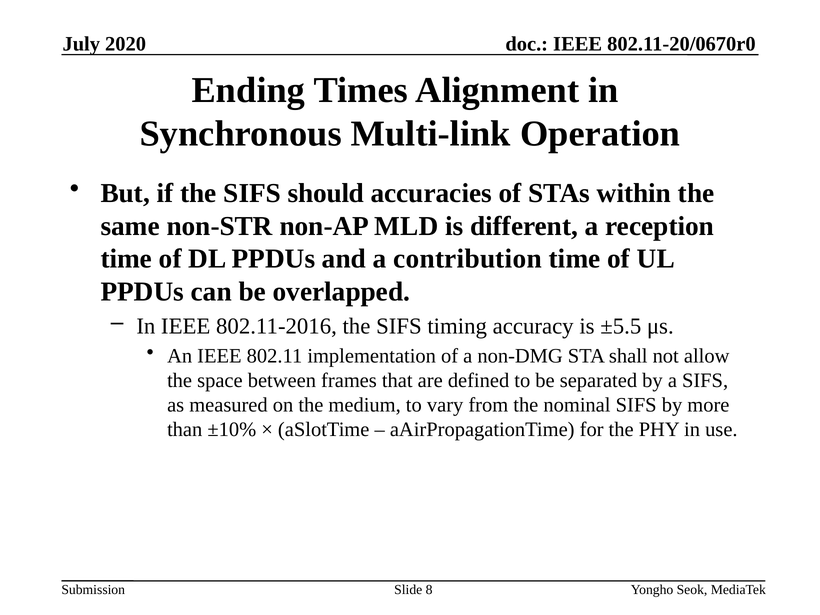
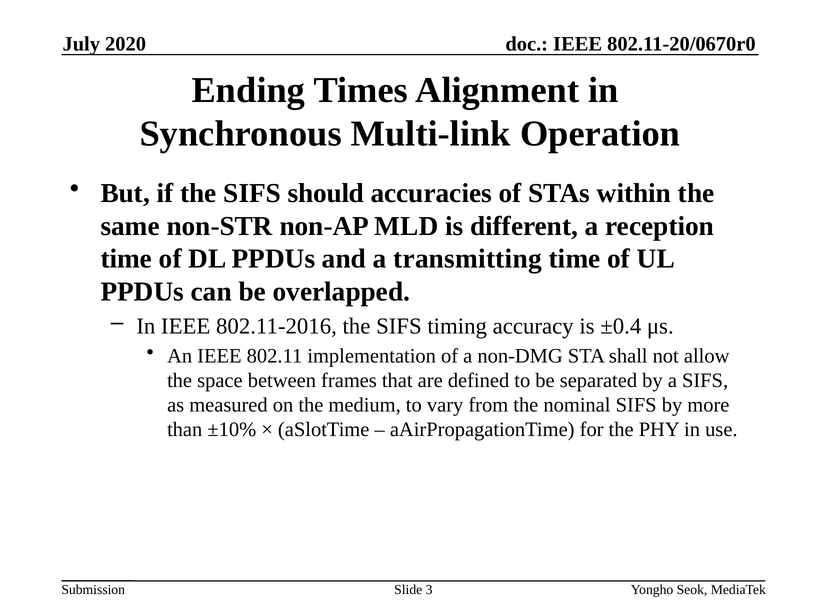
contribution: contribution -> transmitting (468, 259)
±5.5: ±5.5 -> ±0.4 (621, 326)
8: 8 -> 3 (429, 590)
